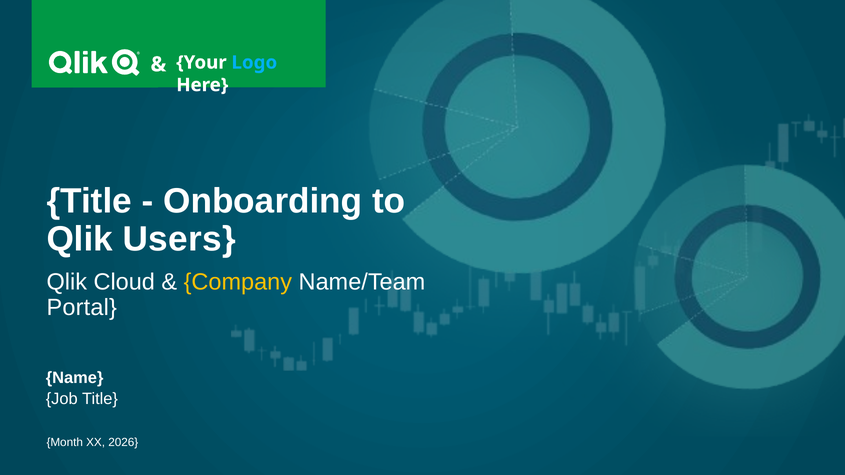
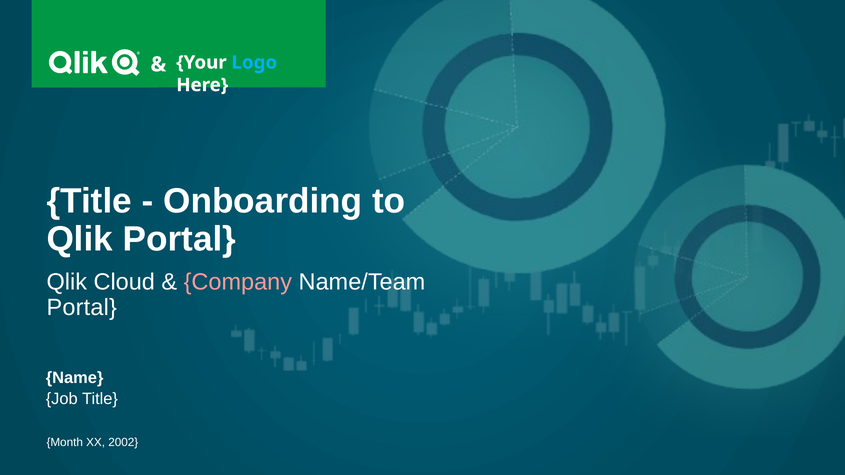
Qlik Users: Users -> Portal (179, 239)
Company colour: yellow -> pink (238, 282)
2026: 2026 -> 2002 (123, 443)
